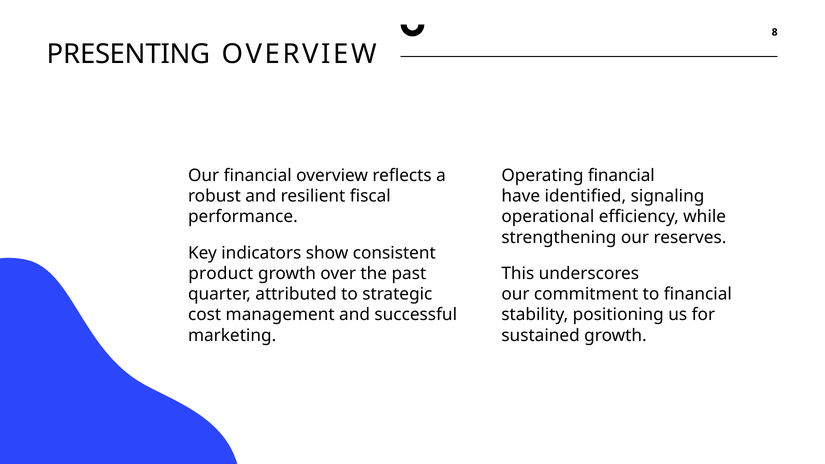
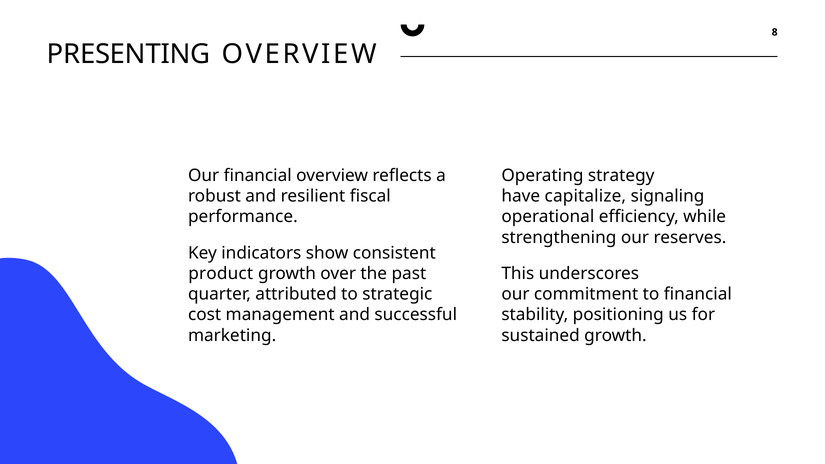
Operating financial: financial -> strategy (621, 176)
identified: identified -> capitalize (585, 196)
